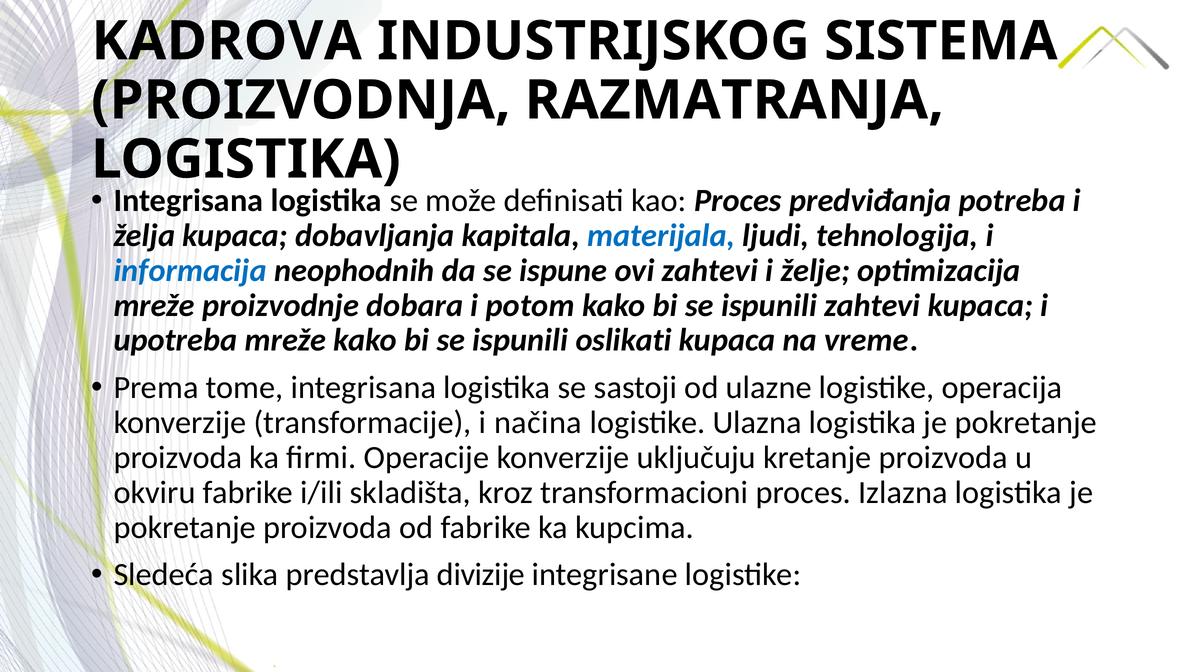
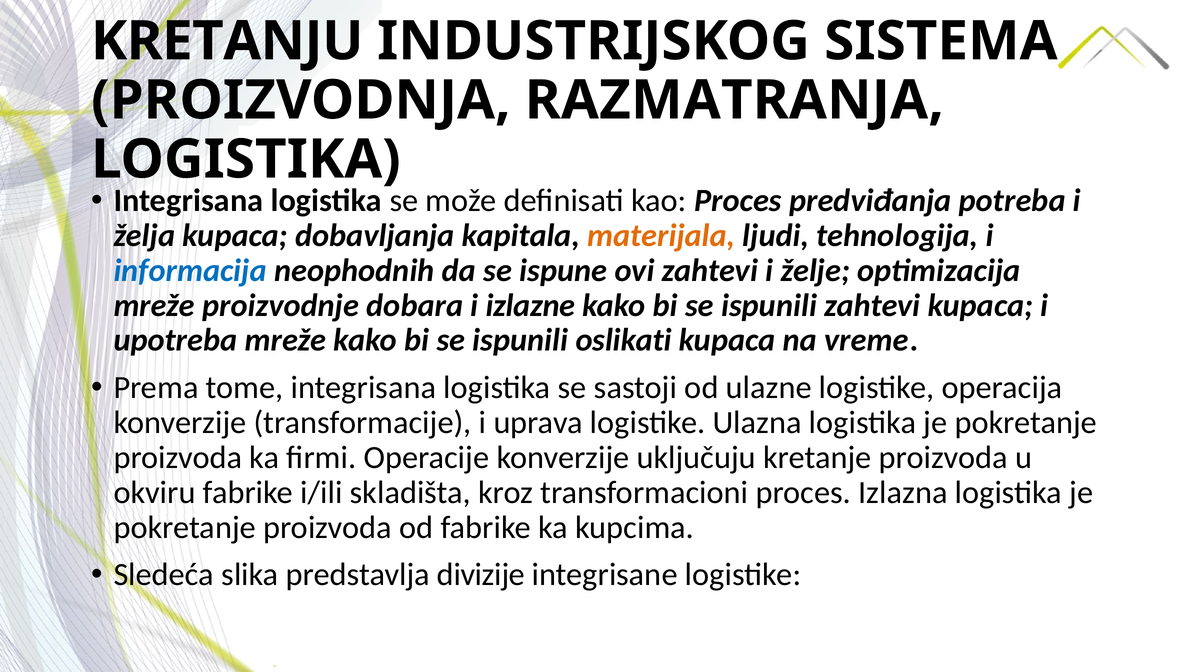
KADROVA: KADROVA -> KRETANJU (227, 41)
materijala colour: blue -> orange (661, 236)
potom: potom -> izlazne (530, 305)
načina: načina -> uprava (538, 423)
